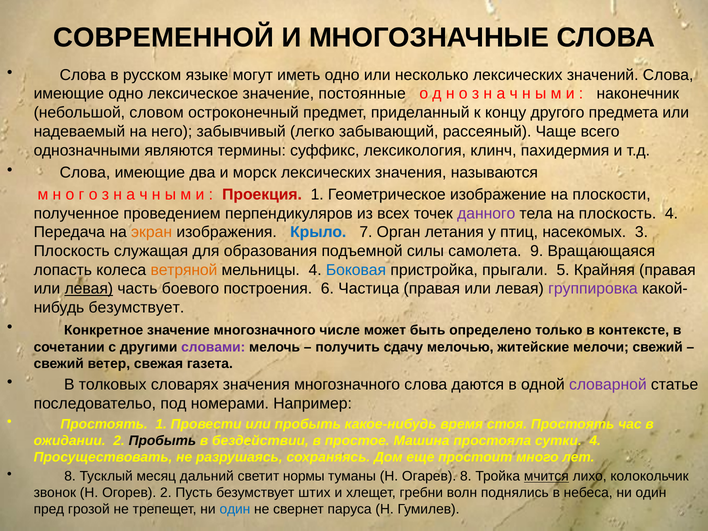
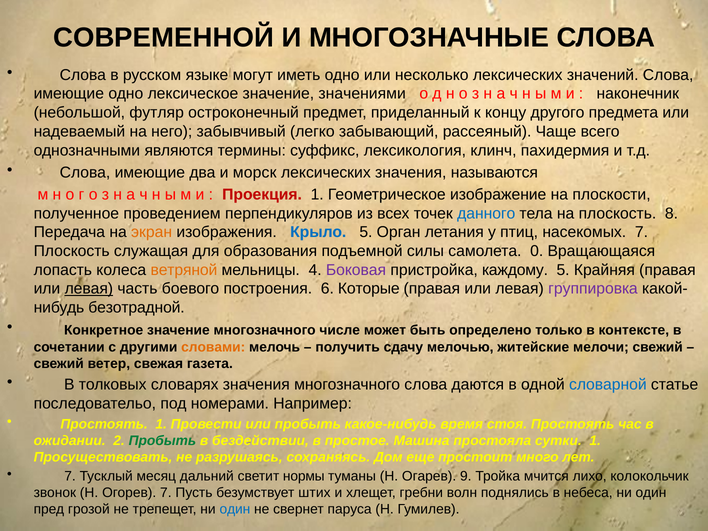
постоянные: постоянные -> значениями (362, 94)
словом: словом -> футляр (157, 113)
данного colour: purple -> blue (486, 213)
плоскость 4: 4 -> 8 (671, 213)
Крыло 7: 7 -> 5 (366, 232)
насекомых 3: 3 -> 7 (641, 232)
9: 9 -> 0 (537, 251)
Боковая colour: blue -> purple (356, 270)
прыгали: прыгали -> каждому (515, 270)
Частица: Частица -> Которые (369, 289)
безумствует: безумствует -> безотрадной (137, 308)
словами colour: purple -> orange (213, 347)
словарной colour: purple -> blue (608, 385)
Пробыть colour: black -> green (162, 440)
сутки 4: 4 -> 1 (595, 440)
8: 8 -> 7 (70, 476)
Огарев 8: 8 -> 9 (466, 476)
мчится underline: present -> none (546, 476)
Огорев 2: 2 -> 7 (166, 493)
